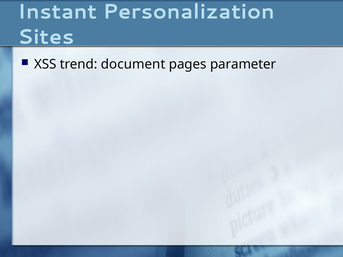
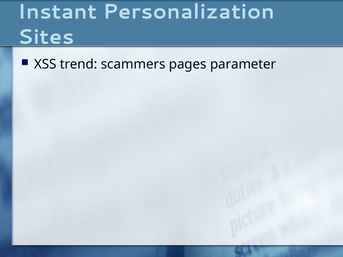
document: document -> scammers (133, 64)
